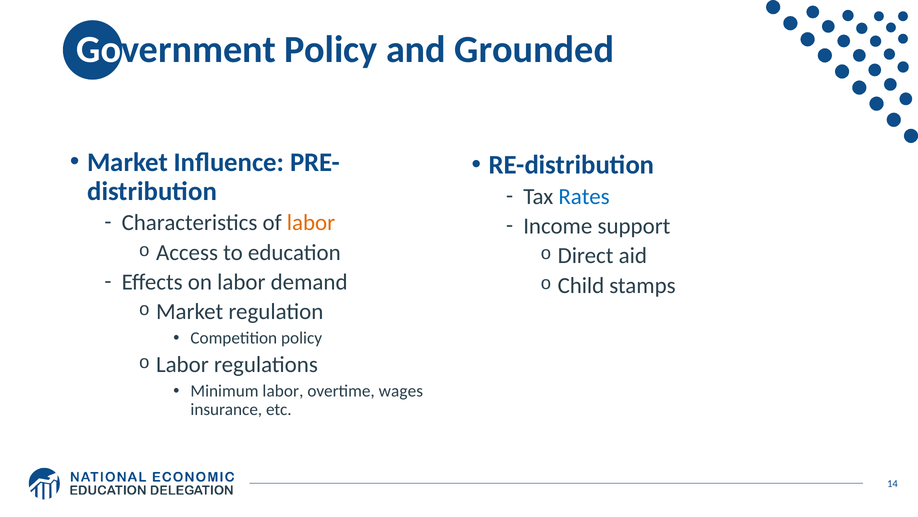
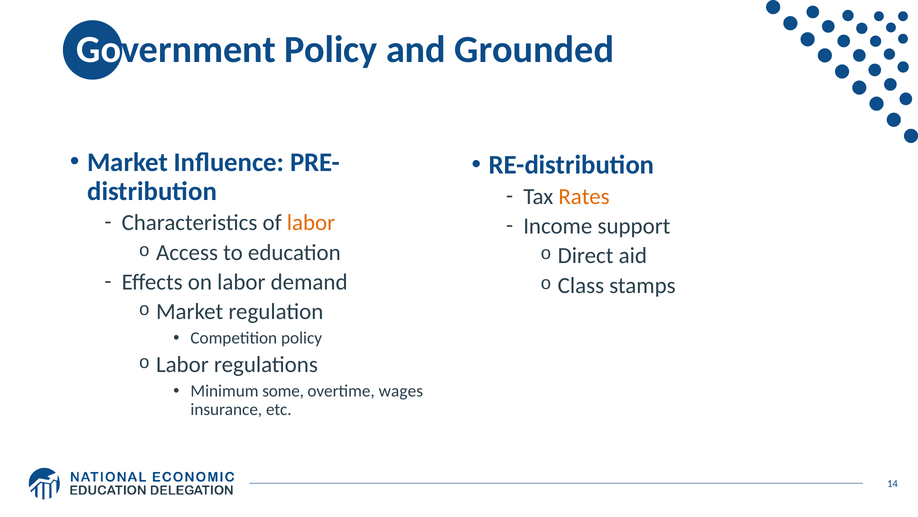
Rates colour: blue -> orange (584, 196)
Child: Child -> Class (581, 285)
Minimum labor: labor -> some (283, 391)
